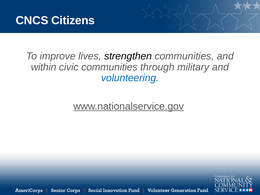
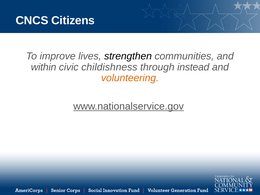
civic communities: communities -> childishness (109, 67)
military: military -> instead (193, 67)
volunteering colour: blue -> orange (130, 78)
